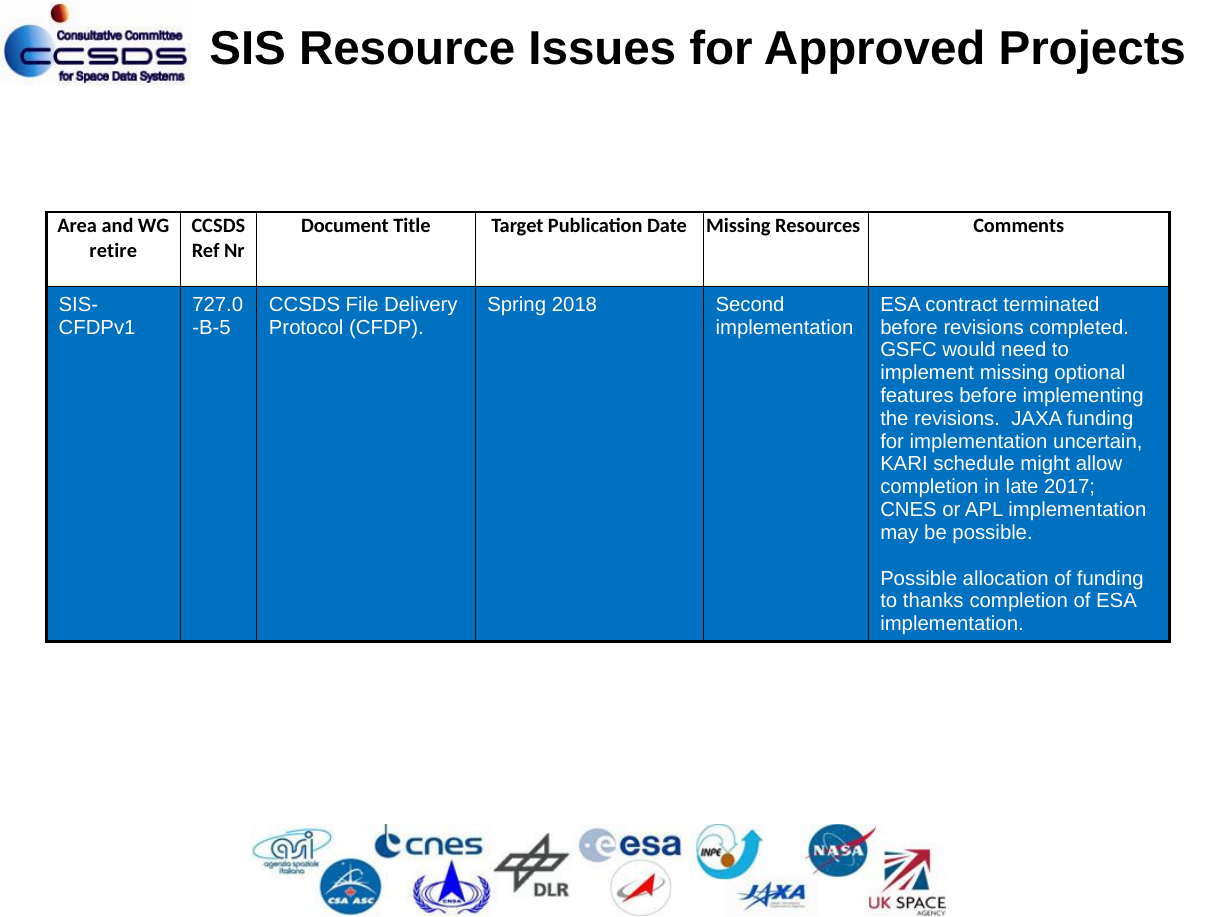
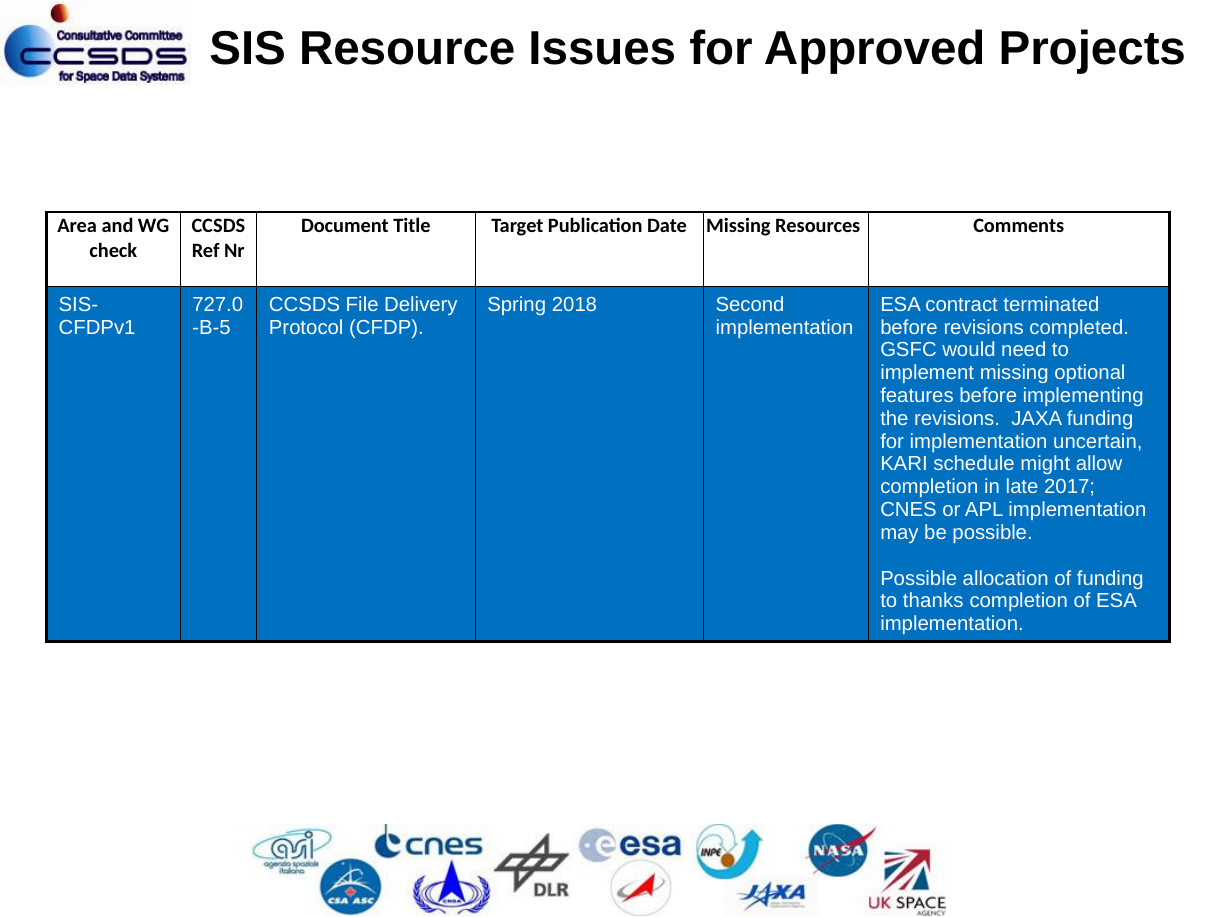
retire: retire -> check (113, 250)
